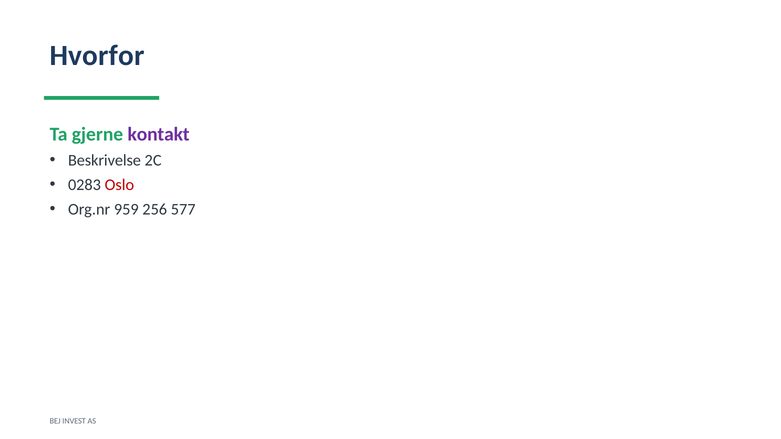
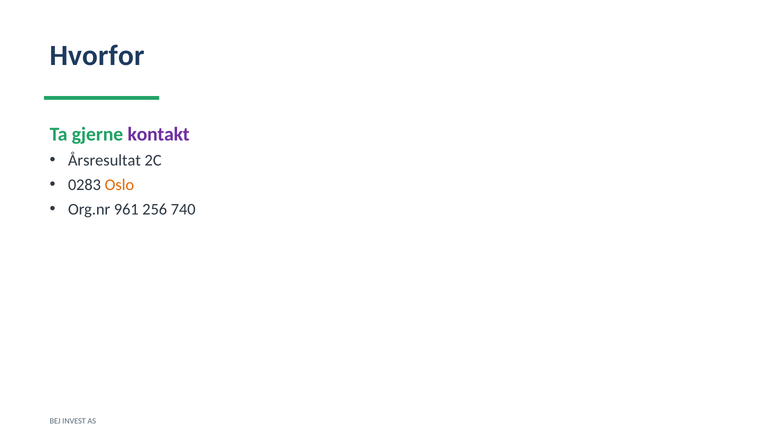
Beskrivelse: Beskrivelse -> Årsresultat (104, 161)
Oslo colour: red -> orange (119, 185)
959: 959 -> 961 (126, 209)
577: 577 -> 740 (183, 209)
